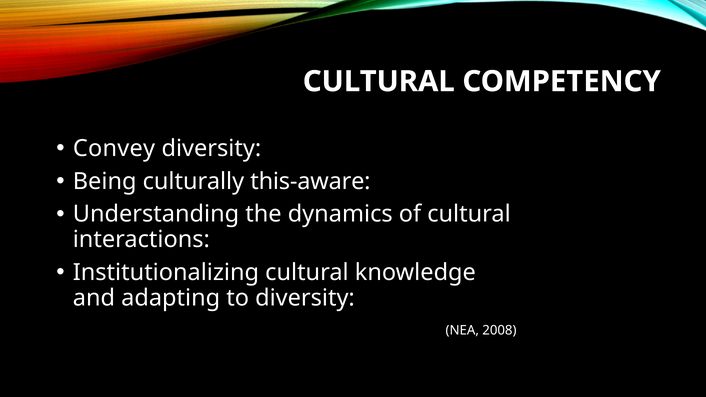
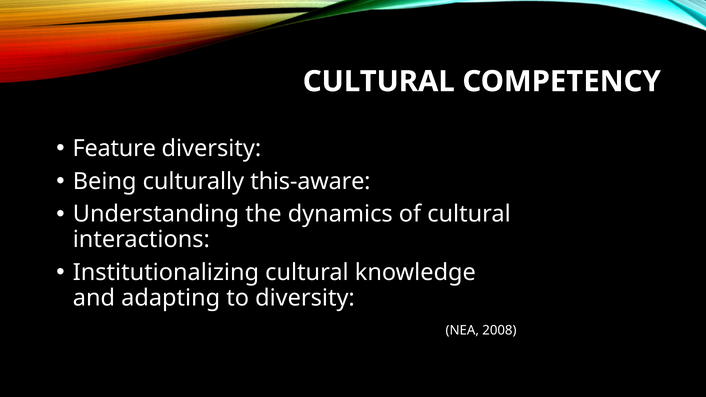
Convey: Convey -> Feature (114, 149)
